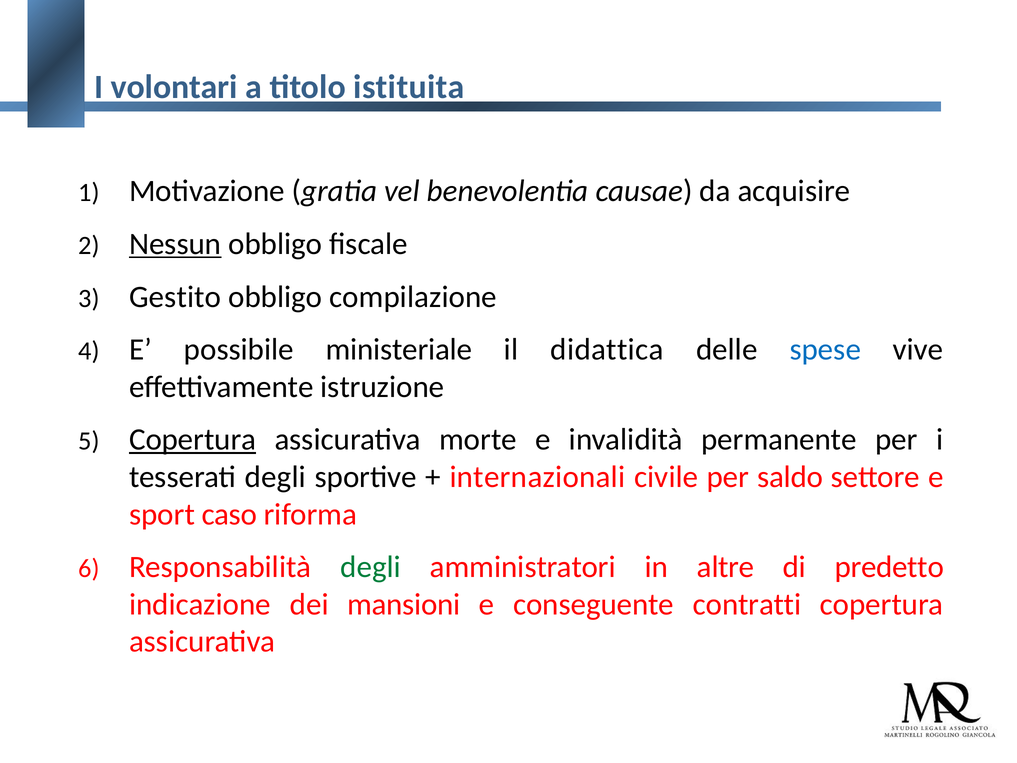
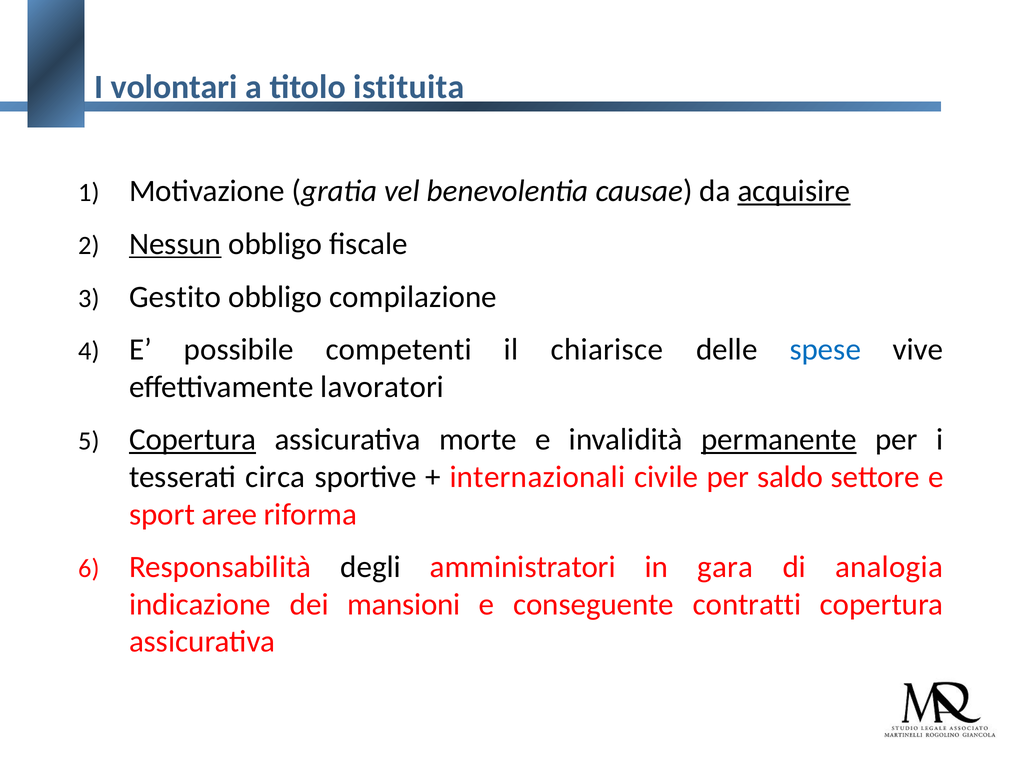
acquisire underline: none -> present (794, 191)
ministeriale: ministeriale -> competenti (399, 349)
didattica: didattica -> chiarisce (607, 349)
istruzione: istruzione -> lavoratori (382, 387)
permanente underline: none -> present (779, 440)
tesserati degli: degli -> circa (275, 477)
caso: caso -> aree (229, 514)
degli colour: green -> black (371, 567)
altre: altre -> gara (725, 567)
predetto: predetto -> analogia (889, 567)
